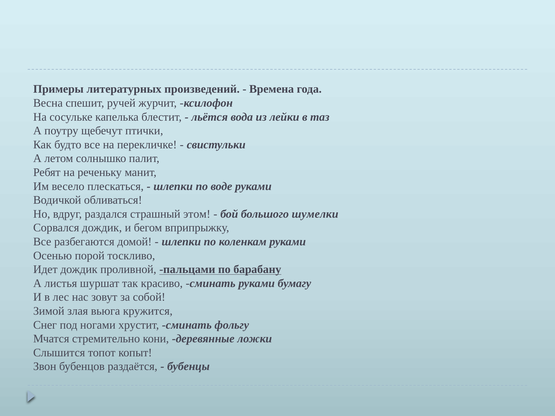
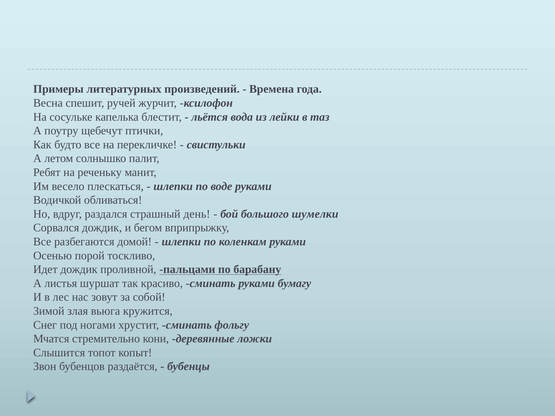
этом: этом -> день (197, 214)
